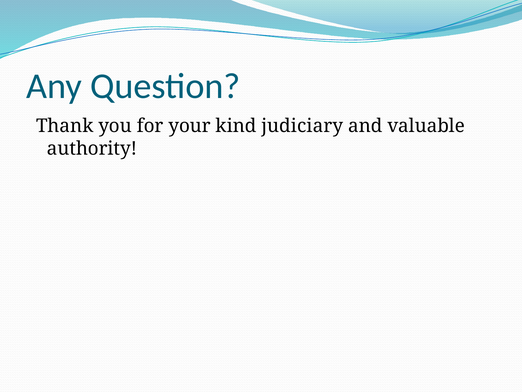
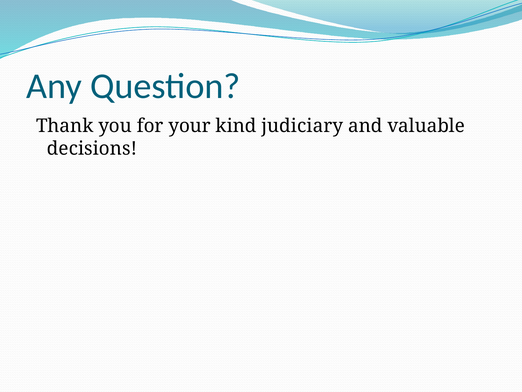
authority: authority -> decisions (92, 148)
